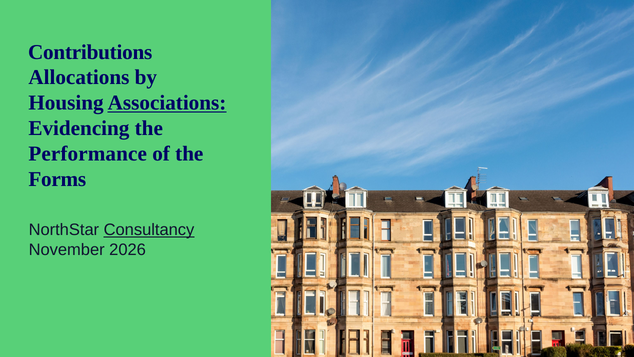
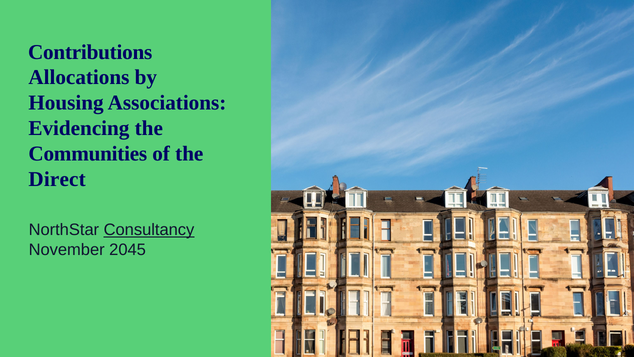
Associations underline: present -> none (167, 103)
Performance: Performance -> Communities (88, 154)
Forms: Forms -> Direct (57, 179)
2026: 2026 -> 2045 (128, 249)
